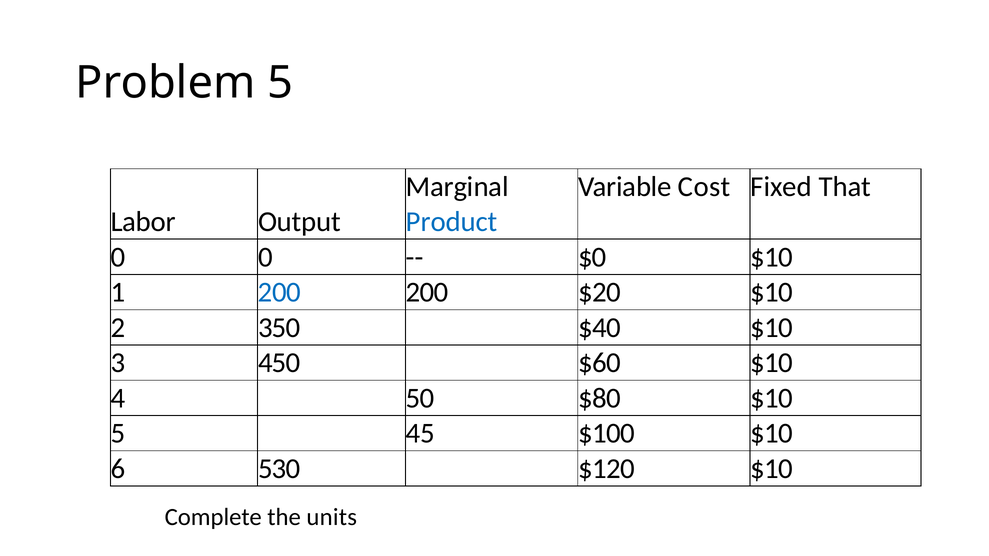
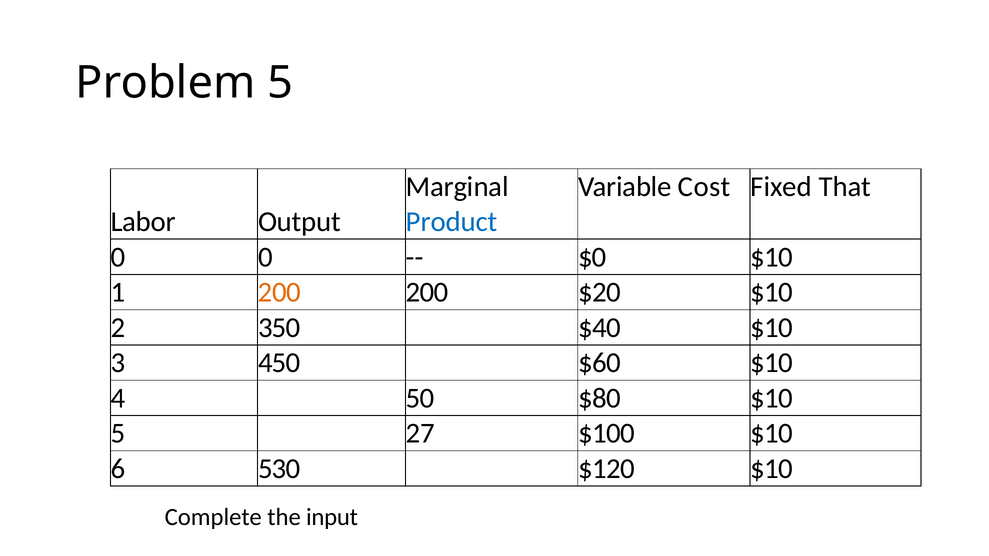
200 colour: blue -> orange (279, 293)
45: 45 -> 27 (420, 434)
units: units -> input (332, 517)
